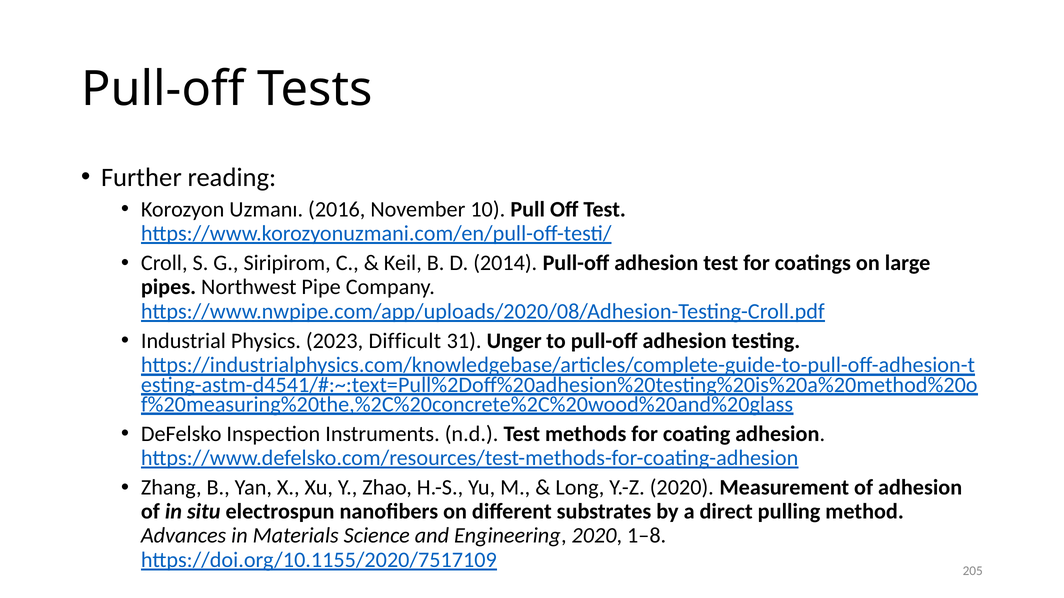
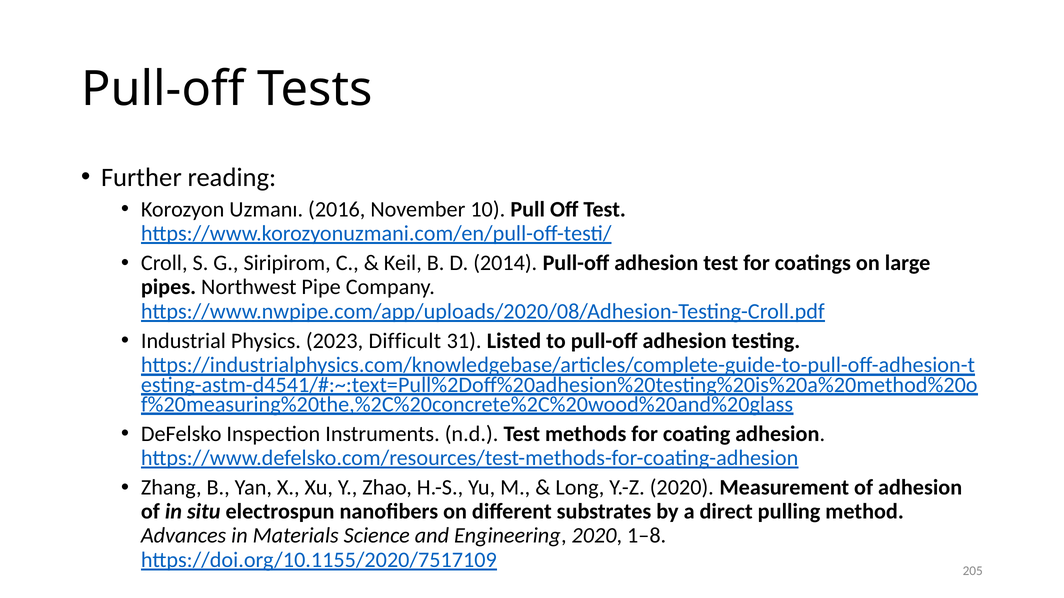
Unger: Unger -> Listed (514, 341)
